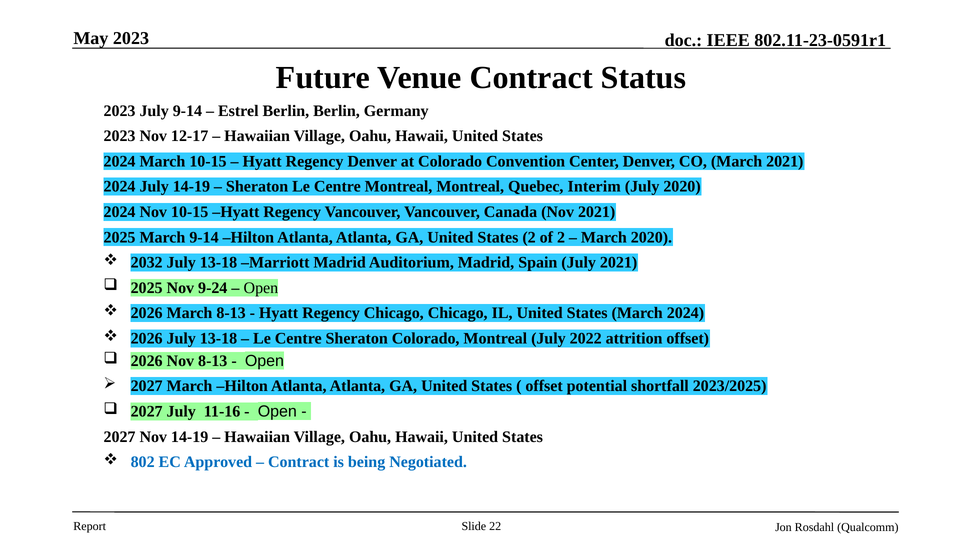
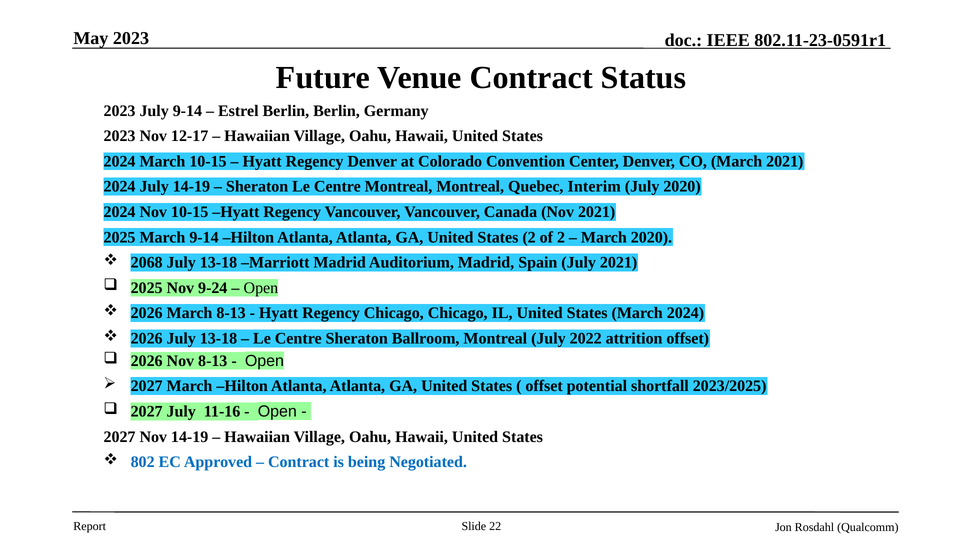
2032: 2032 -> 2068 (147, 262)
Sheraton Colorado: Colorado -> Ballroom (426, 338)
